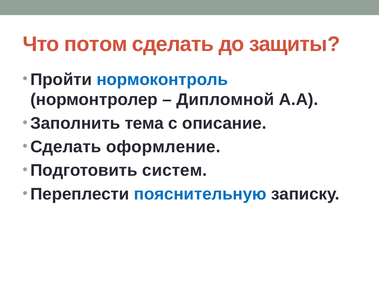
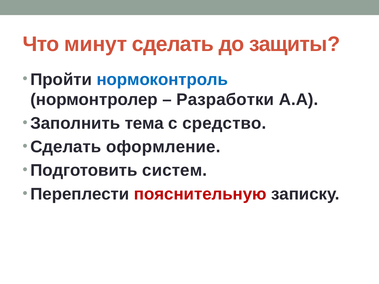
потом: потом -> минут (96, 44)
Дипломной: Дипломной -> Разработки (225, 100)
описание: описание -> средство (224, 123)
пояснительную colour: blue -> red (200, 194)
